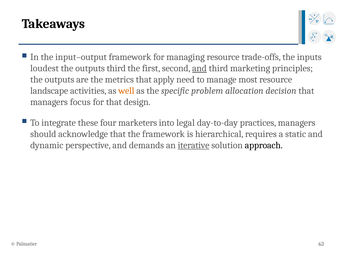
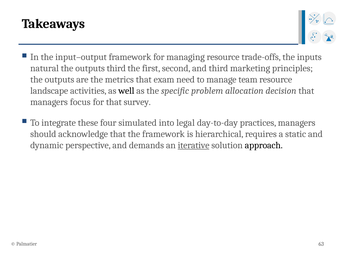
loudest: loudest -> natural (45, 68)
and underline: present -> none (199, 68)
apply: apply -> exam (164, 80)
most: most -> team (248, 80)
well colour: orange -> black (126, 91)
design: design -> survey (137, 102)
marketers: marketers -> simulated (138, 123)
